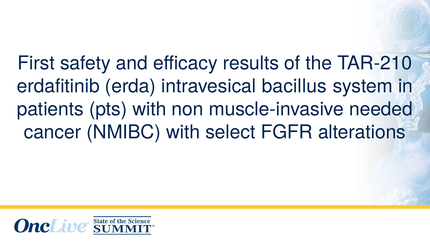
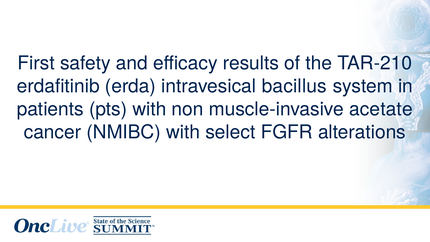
needed: needed -> acetate (381, 109)
